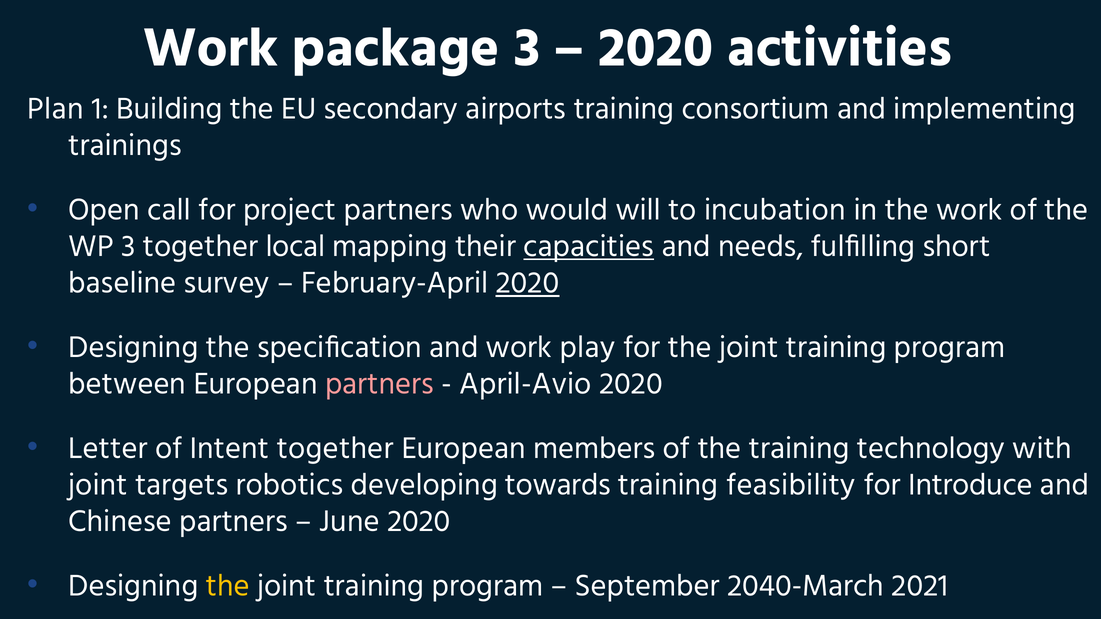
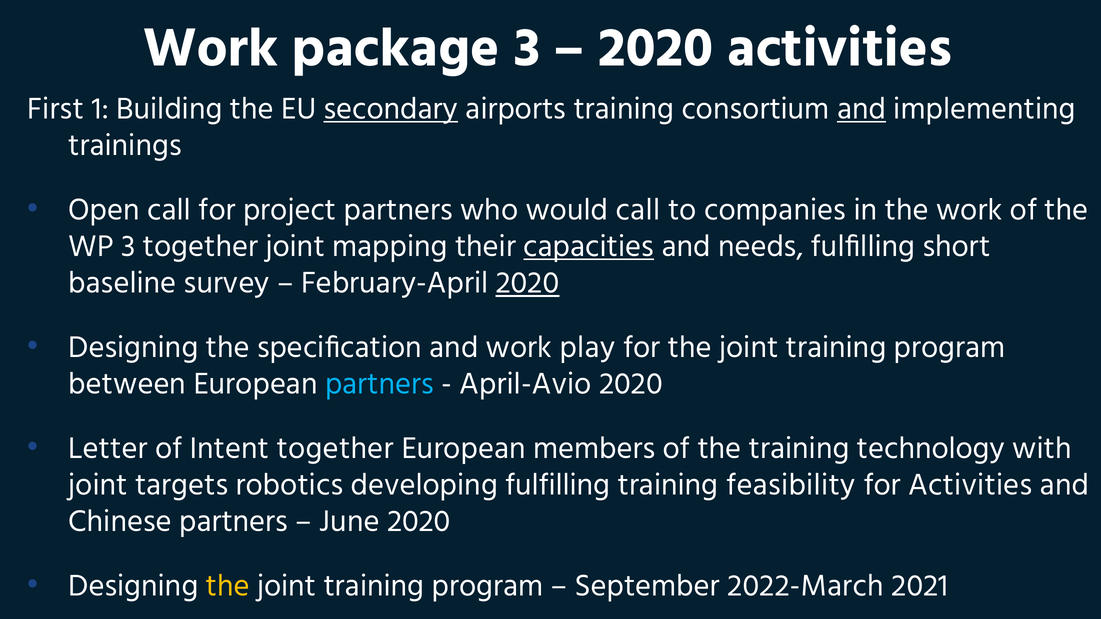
Plan: Plan -> First (56, 109)
secondary underline: none -> present (391, 109)
and underline: none -> present (862, 109)
would will: will -> call (638, 210)
incubation: incubation -> companies (775, 210)
together local: local -> joint (295, 246)
partners colour: pink -> light blue (379, 384)
developing towards: towards -> fulfilling (558, 485)
for Introduce: Introduce -> Activities (970, 485)
2040-March: 2040-March -> 2022-March (805, 586)
